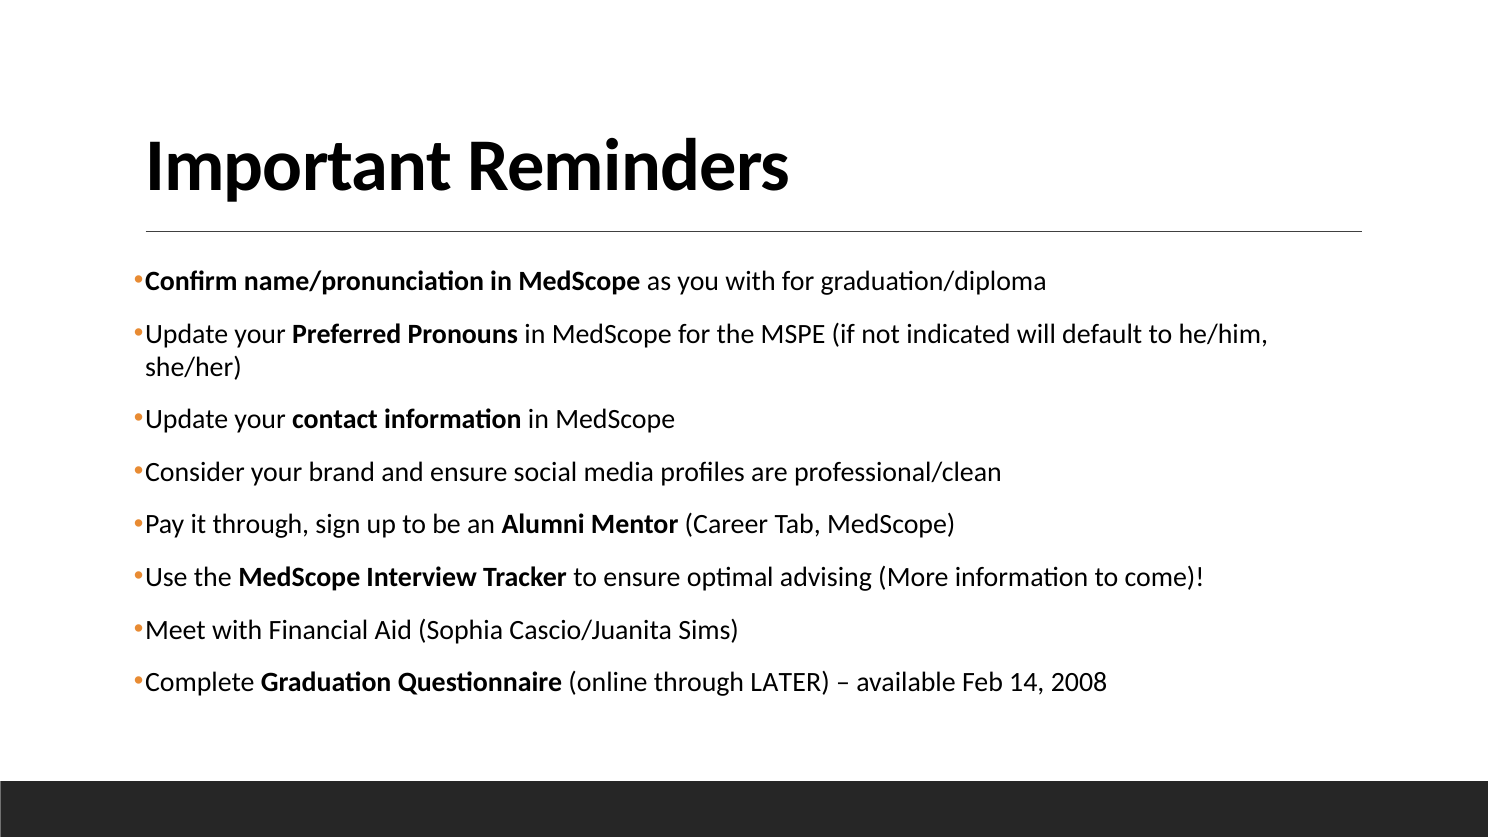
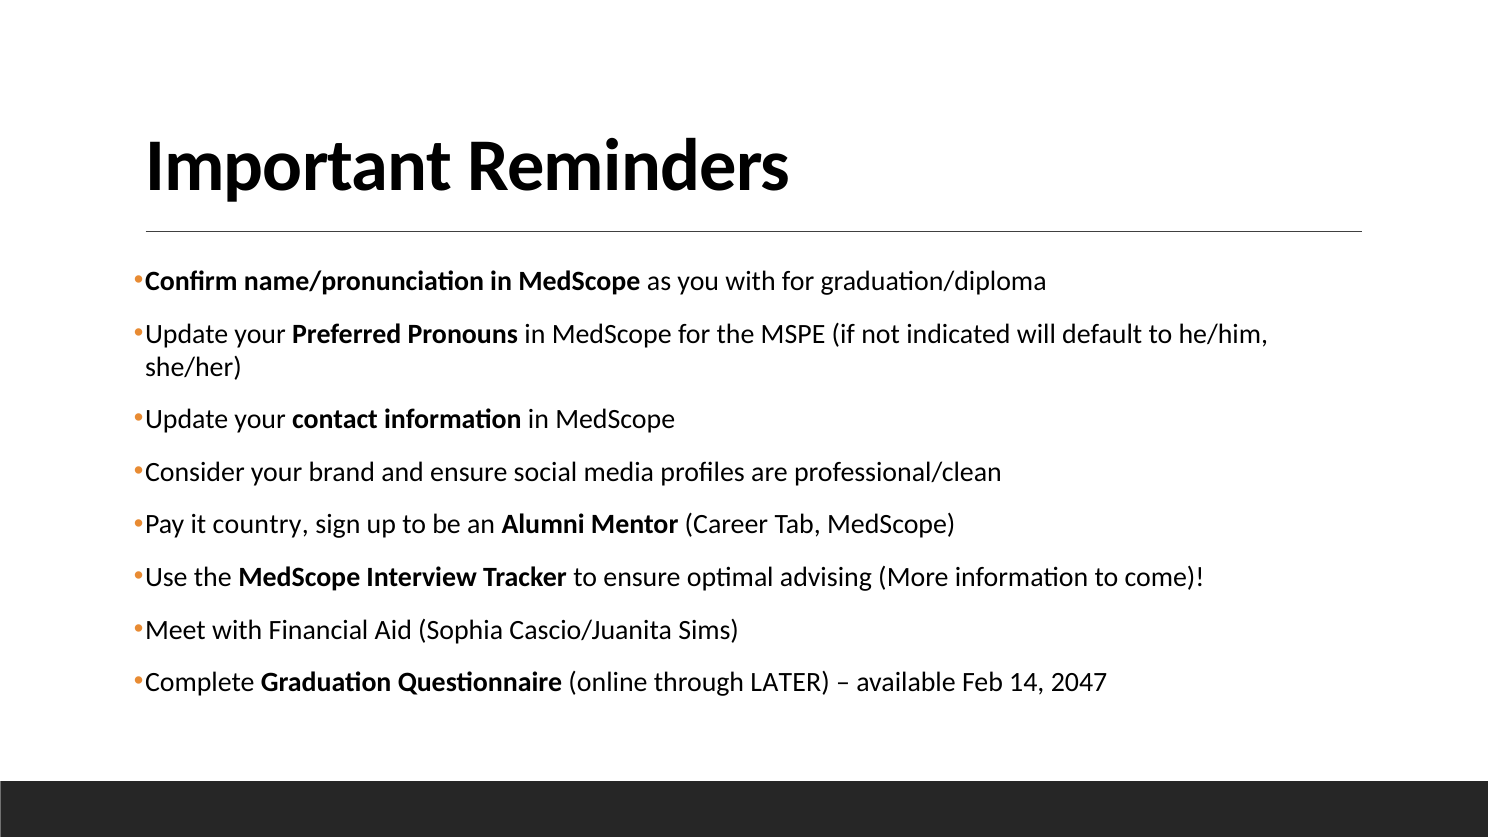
it through: through -> country (261, 525)
2008: 2008 -> 2047 (1079, 682)
